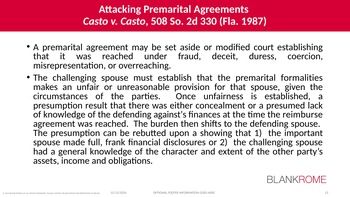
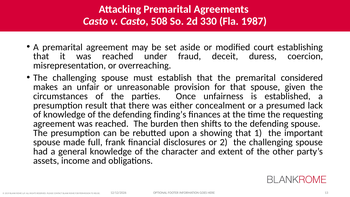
formalities: formalities -> considered (302, 78)
against’s: against’s -> finding’s (170, 115)
reimburse: reimburse -> requesting (303, 115)
